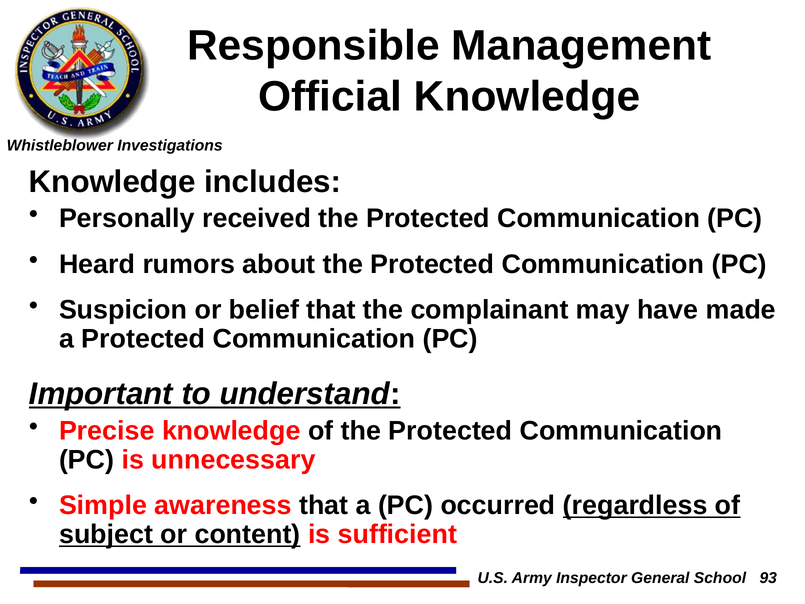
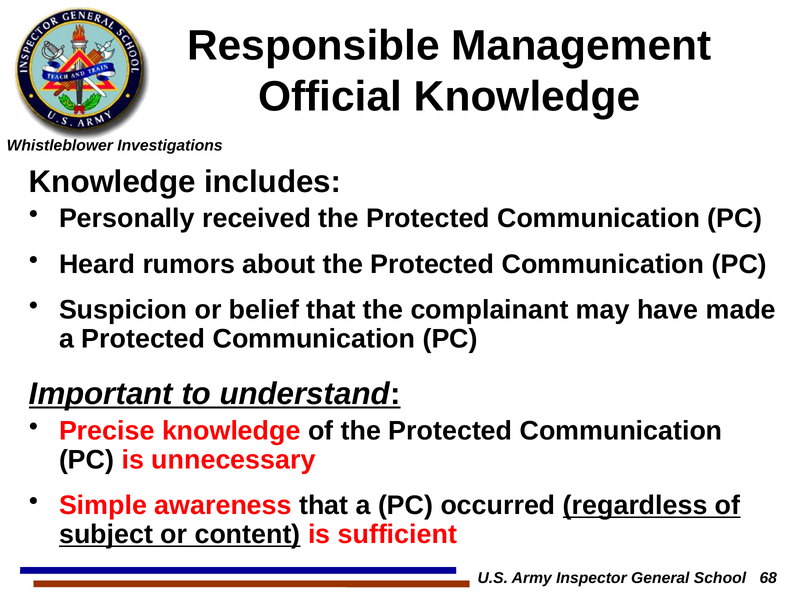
93: 93 -> 68 (768, 578)
